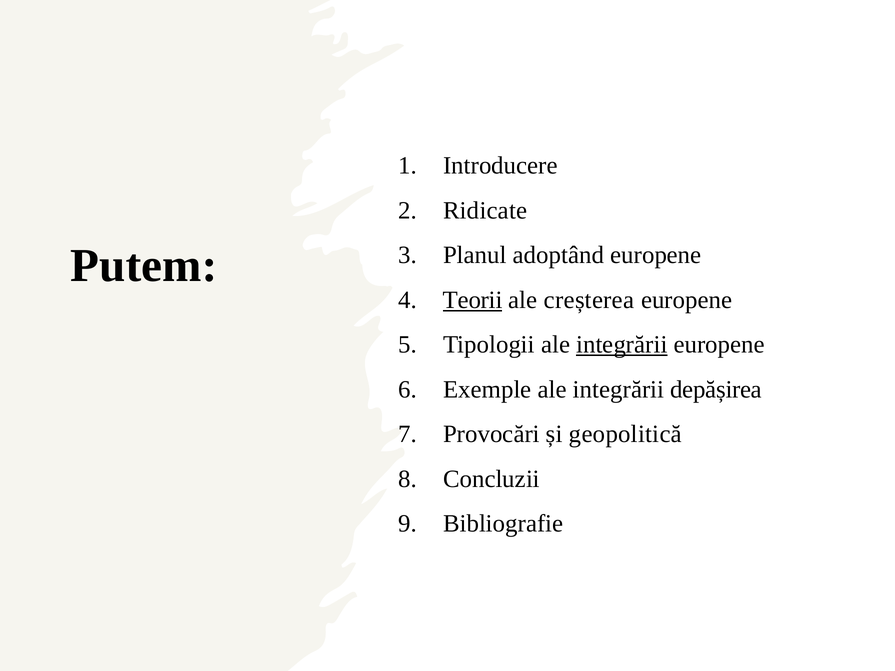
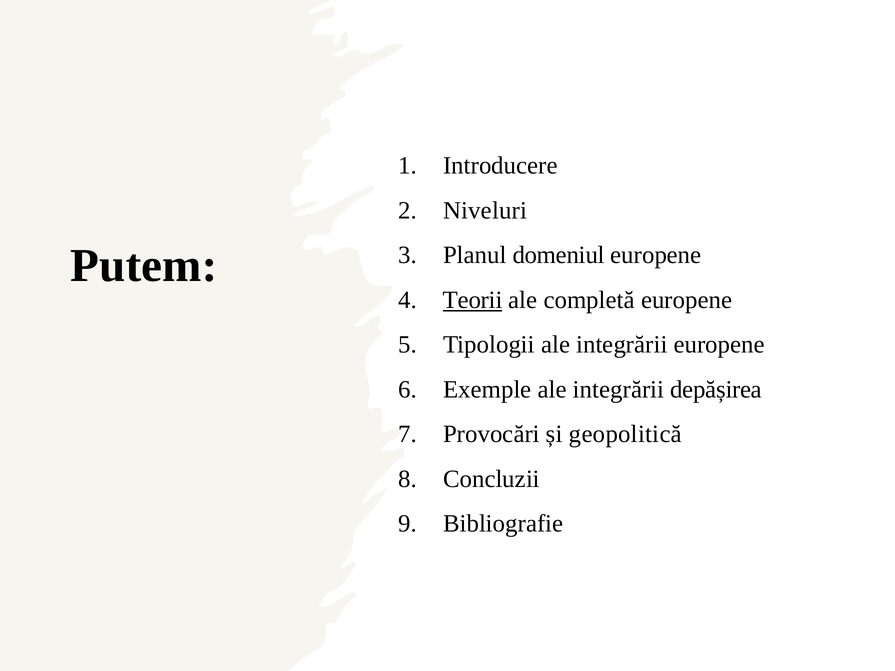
Ridicate: Ridicate -> Niveluri (485, 211)
adoptând: adoptând -> domeniul (559, 255)
creșterea: creșterea -> completă (589, 300)
integrării underline: present -> none (622, 345)
